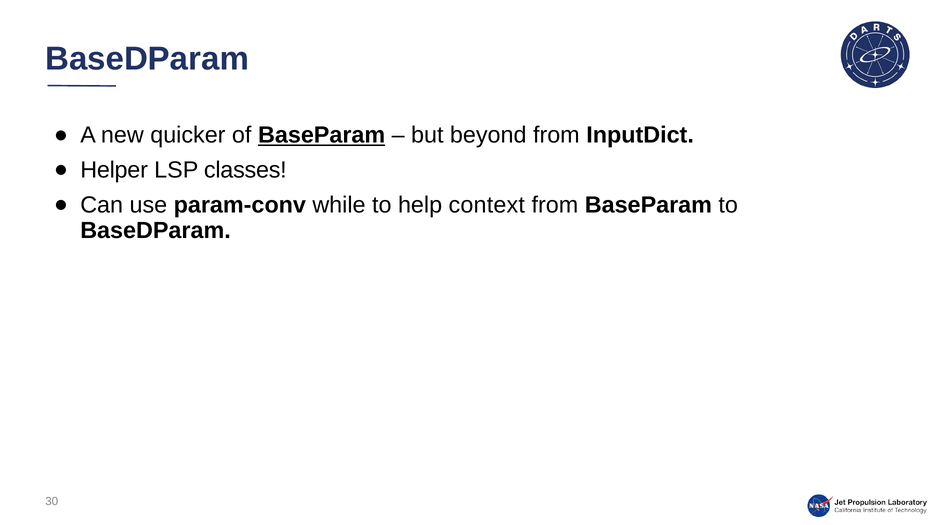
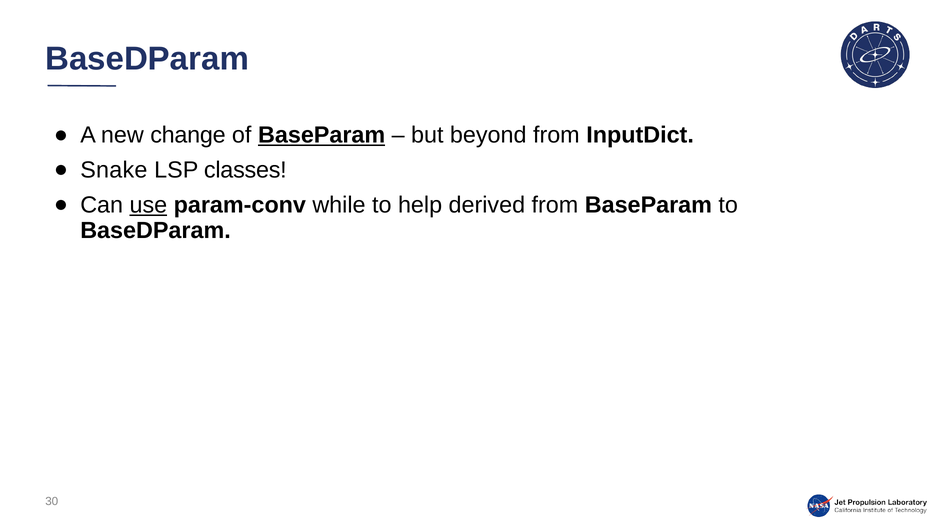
quicker: quicker -> change (188, 135)
Helper: Helper -> Snake (114, 170)
use underline: none -> present (148, 205)
context: context -> derived (487, 205)
